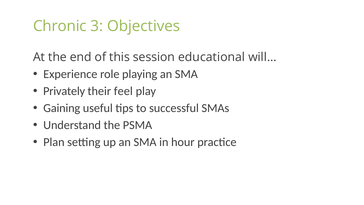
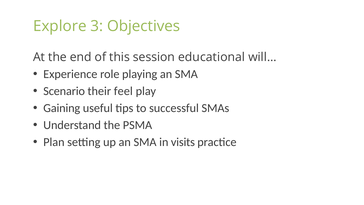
Chronic: Chronic -> Explore (60, 26)
Privately: Privately -> Scenario (64, 91)
hour: hour -> visits (183, 142)
